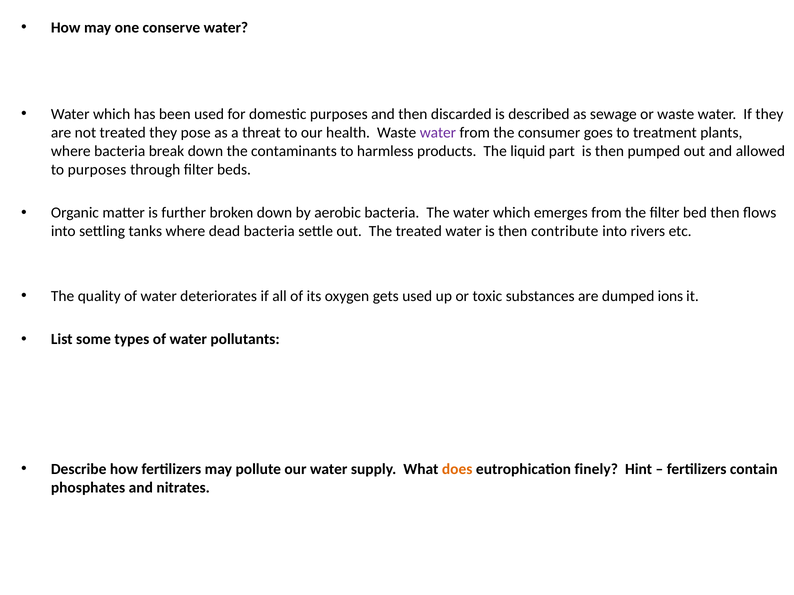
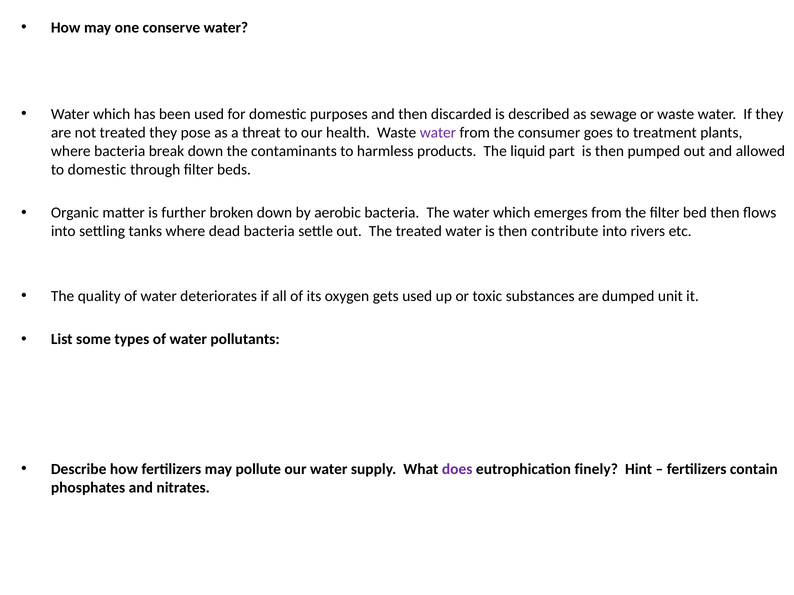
to purposes: purposes -> domestic (97, 170)
ions: ions -> unit (670, 296)
does colour: orange -> purple (457, 469)
